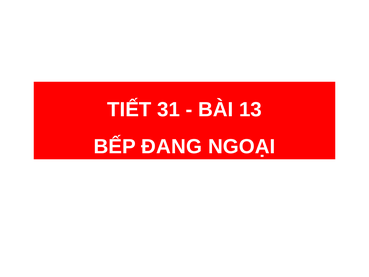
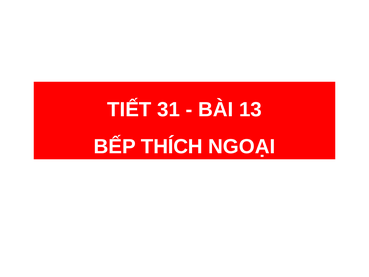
ĐANG: ĐANG -> THÍCH (172, 146)
